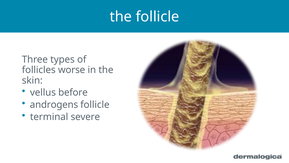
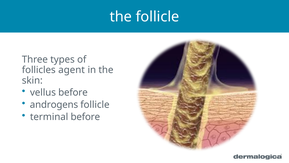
worse: worse -> agent (72, 70)
terminal severe: severe -> before (85, 117)
